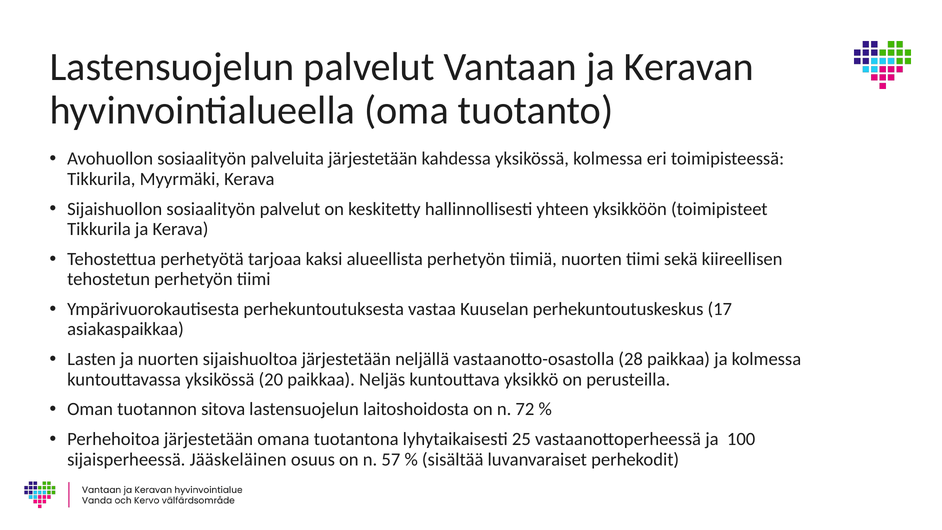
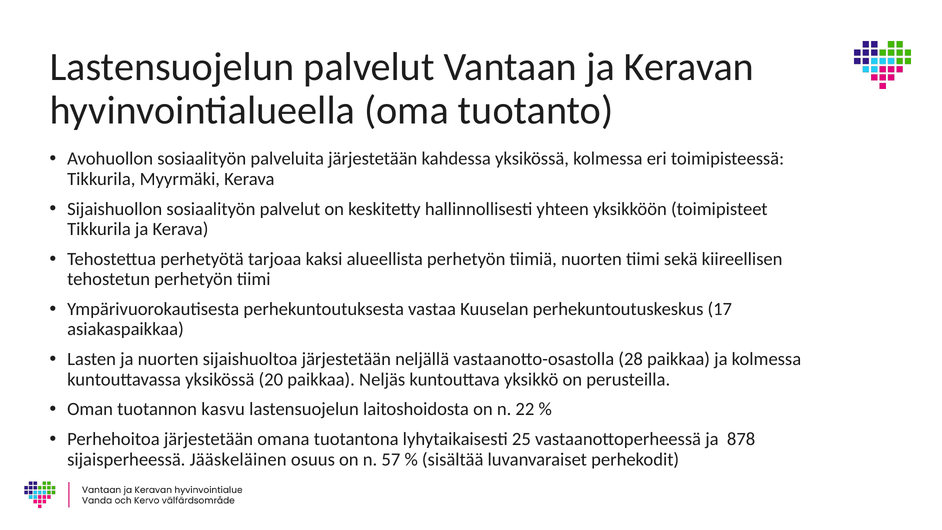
sitova: sitova -> kasvu (223, 409)
72: 72 -> 22 (525, 409)
100: 100 -> 878 (741, 439)
